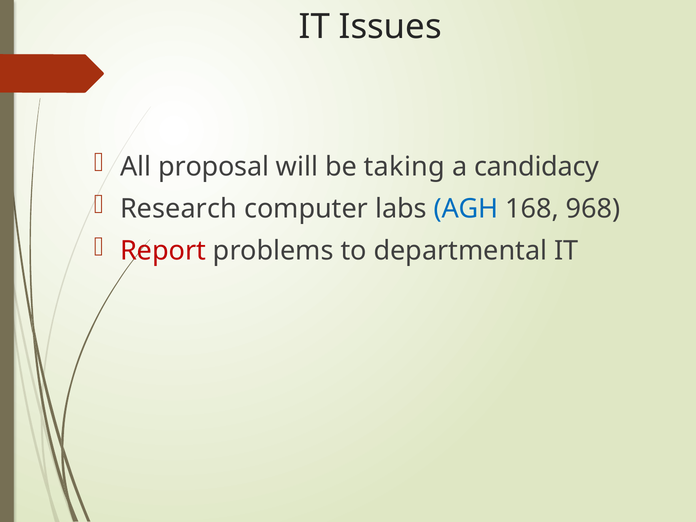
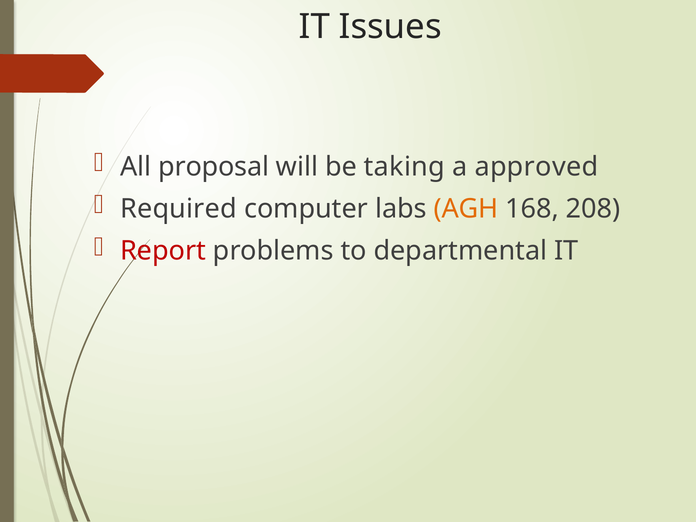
candidacy: candidacy -> approved (536, 167)
Research: Research -> Required (178, 209)
AGH colour: blue -> orange (466, 209)
968: 968 -> 208 (593, 209)
